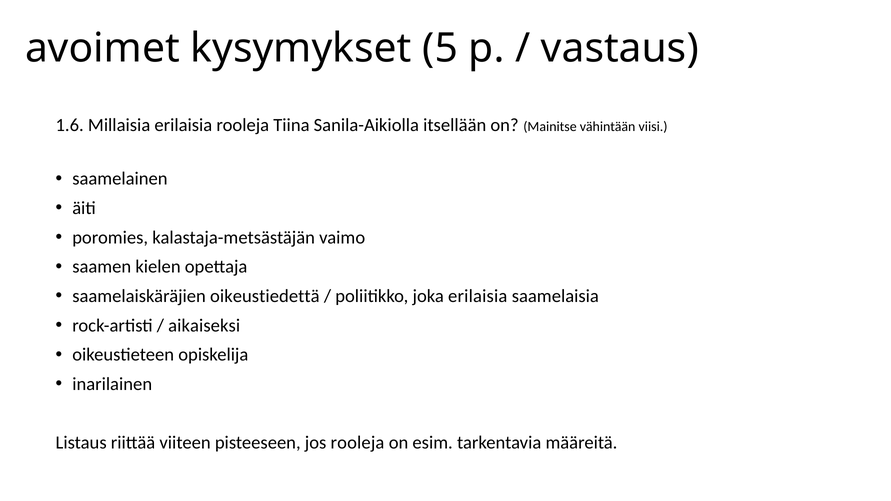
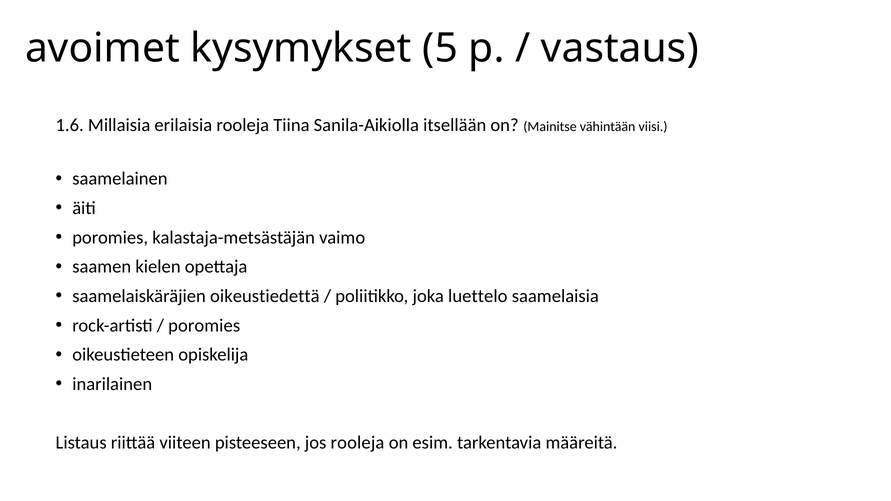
joka erilaisia: erilaisia -> luettelo (478, 296)
aikaiseksi: aikaiseksi -> poromies (204, 326)
